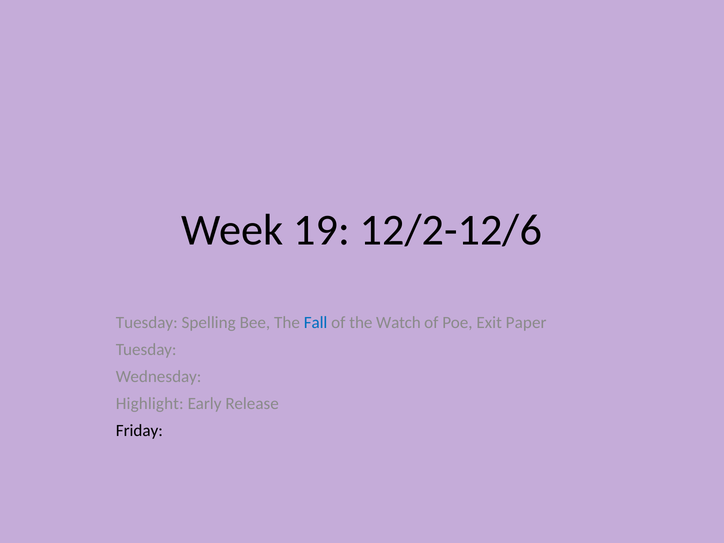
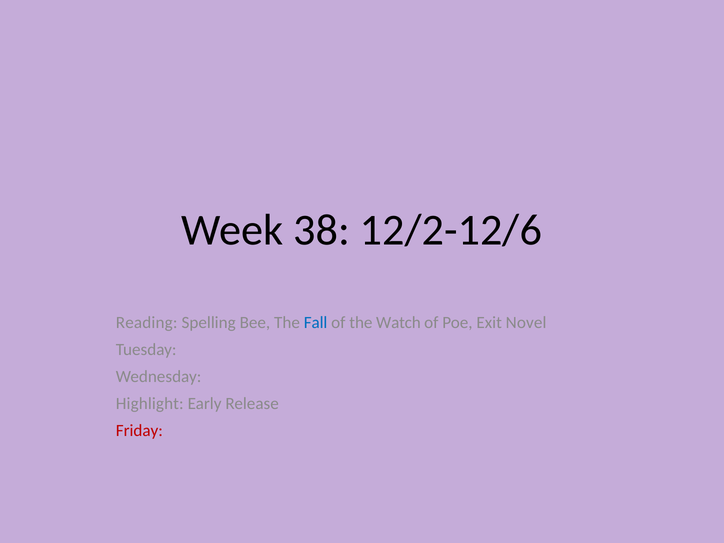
19: 19 -> 38 (322, 230)
Tuesday: Tuesday -> Reading (147, 323)
Paper: Paper -> Novel (526, 323)
Friday colour: black -> red (139, 431)
